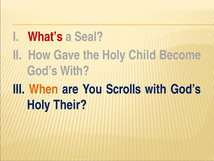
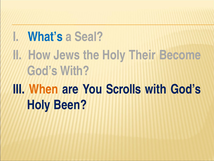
What’s colour: red -> blue (45, 37)
Gave: Gave -> Jews (67, 55)
Child: Child -> Their (142, 55)
Their: Their -> Been (70, 105)
